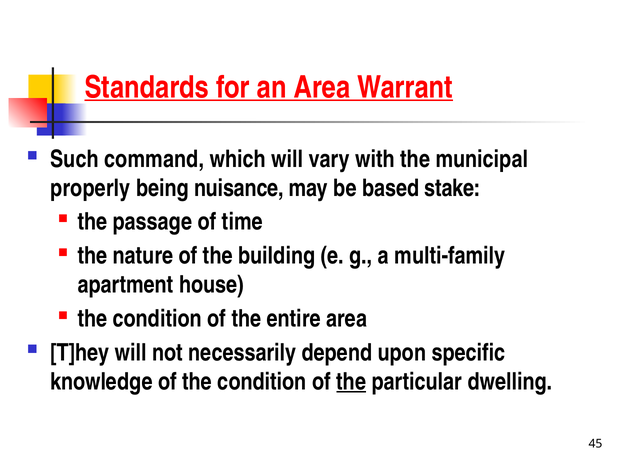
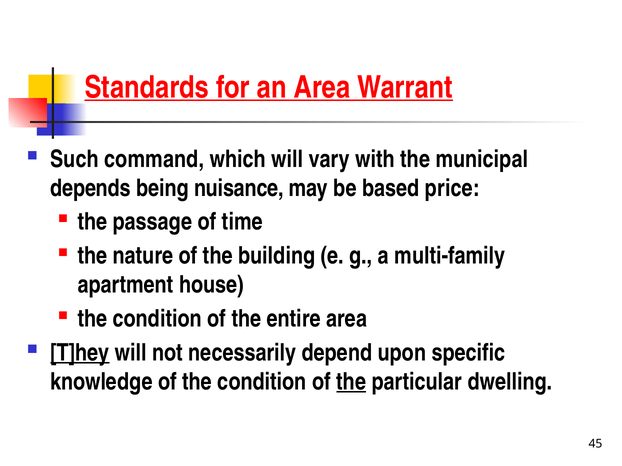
properly: properly -> depends (91, 188)
stake: stake -> price (452, 188)
T]hey underline: none -> present (80, 353)
